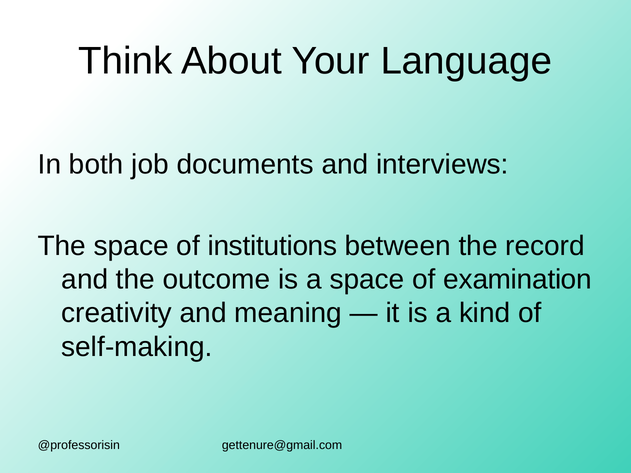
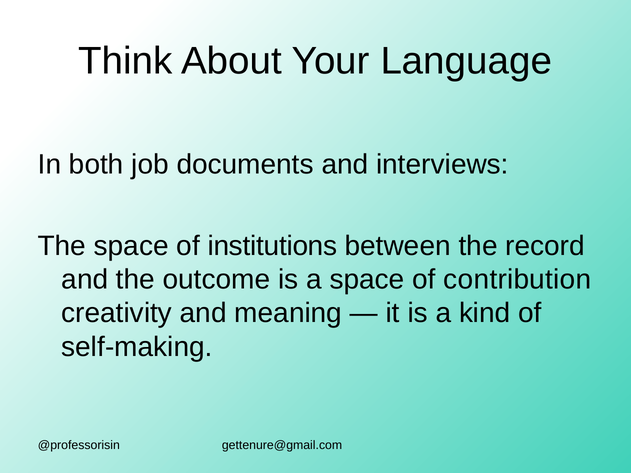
examination: examination -> contribution (517, 280)
